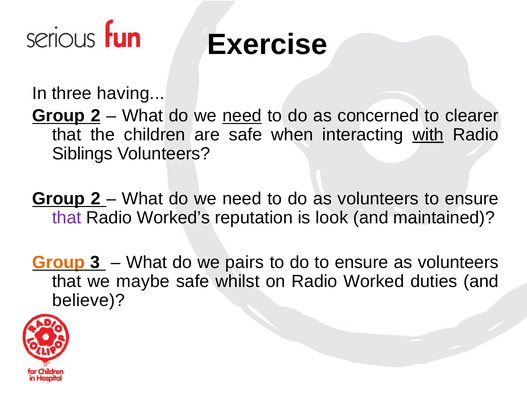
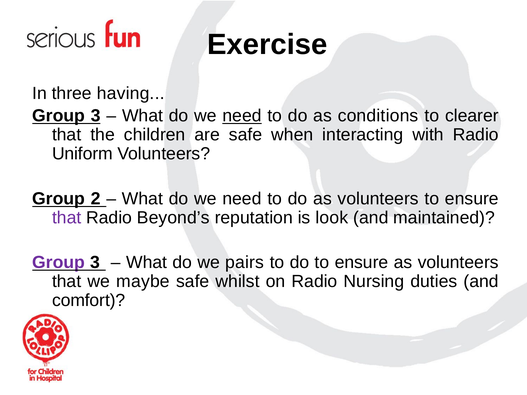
2: 2 -> 3 (96, 116)
concerned: concerned -> conditions (378, 116)
with underline: present -> none (428, 135)
Siblings: Siblings -> Uniform (82, 154)
Worked’s: Worked’s -> Beyond’s (173, 218)
Group colour: orange -> purple (59, 263)
Worked: Worked -> Nursing (374, 282)
believe: believe -> comfort (89, 301)
